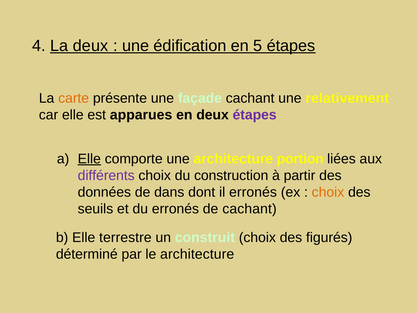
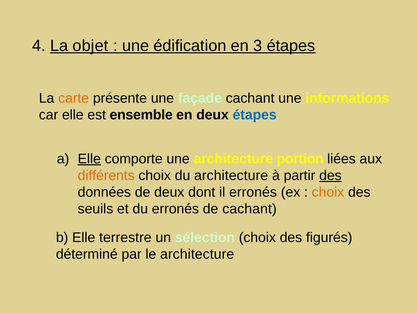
La deux: deux -> objet (91, 46)
5: 5 -> 3 (258, 46)
relativement: relativement -> informations (347, 98)
apparues: apparues -> ensemble (141, 115)
étapes colour: purple -> blue (255, 115)
différents colour: purple -> orange (106, 175)
du construction: construction -> architecture (231, 175)
des underline: none -> present (330, 175)
de dans: dans -> deux (169, 192)
construit: construit -> sélection (205, 237)
